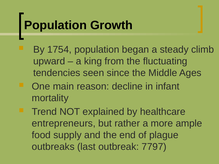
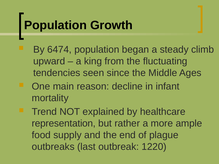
1754: 1754 -> 6474 (59, 50)
entrepreneurs: entrepreneurs -> representation (64, 124)
7797: 7797 -> 1220 (154, 147)
